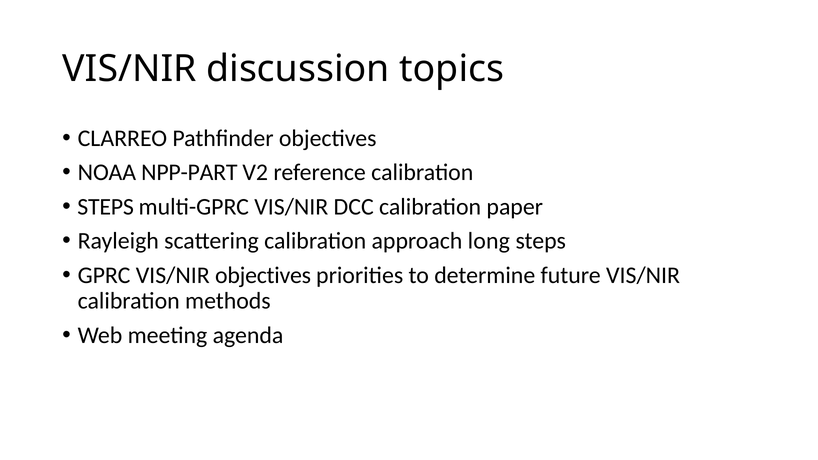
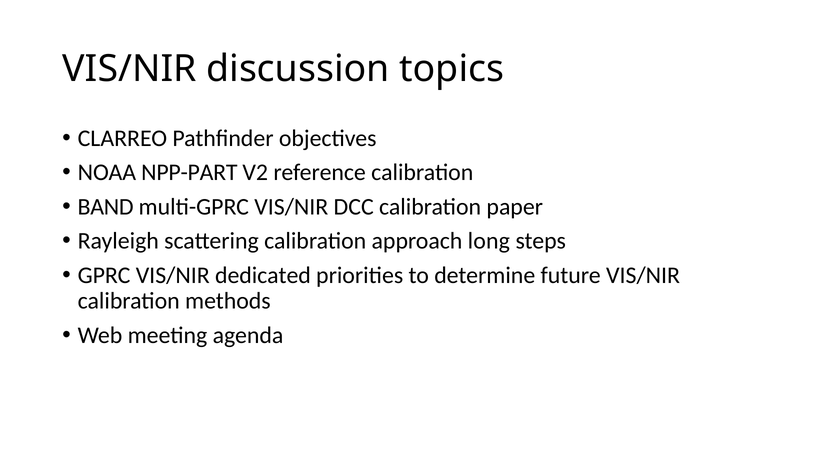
STEPS: STEPS -> BAND (106, 207)
VIS/NIR objectives: objectives -> dedicated (263, 275)
